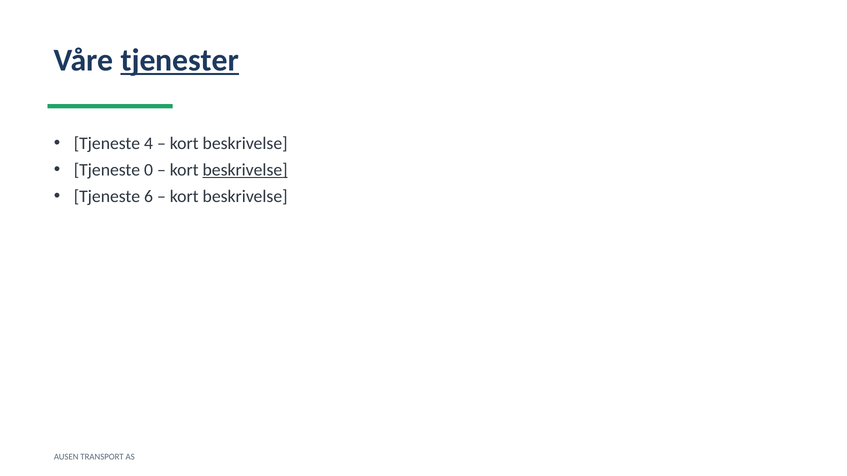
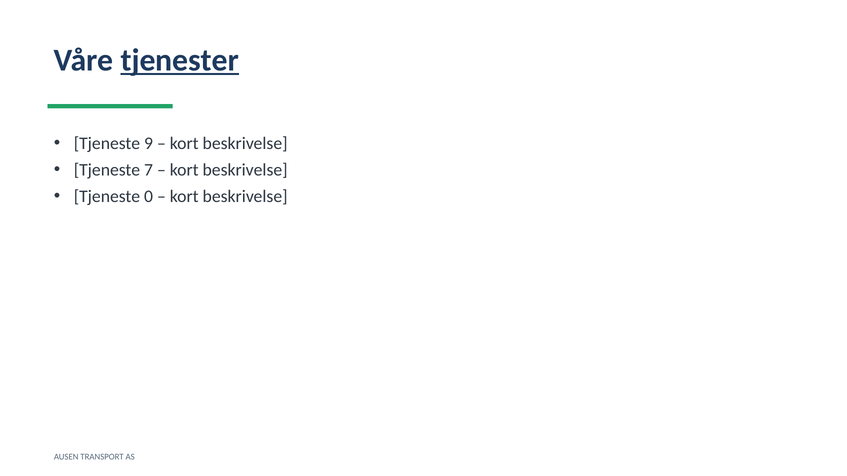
4: 4 -> 9 (148, 143)
0: 0 -> 7 (148, 170)
beskrivelse underline: present -> none (245, 170)
6: 6 -> 0 (148, 196)
